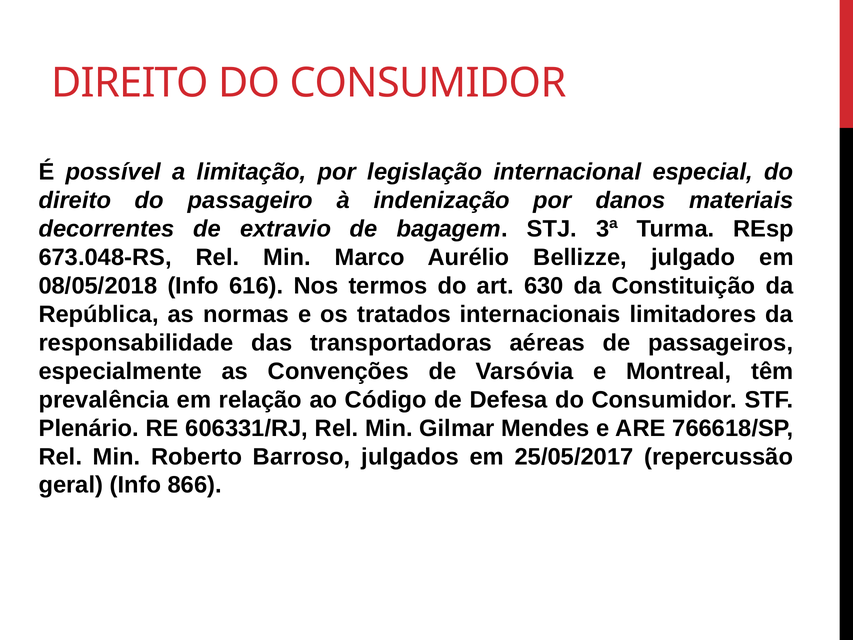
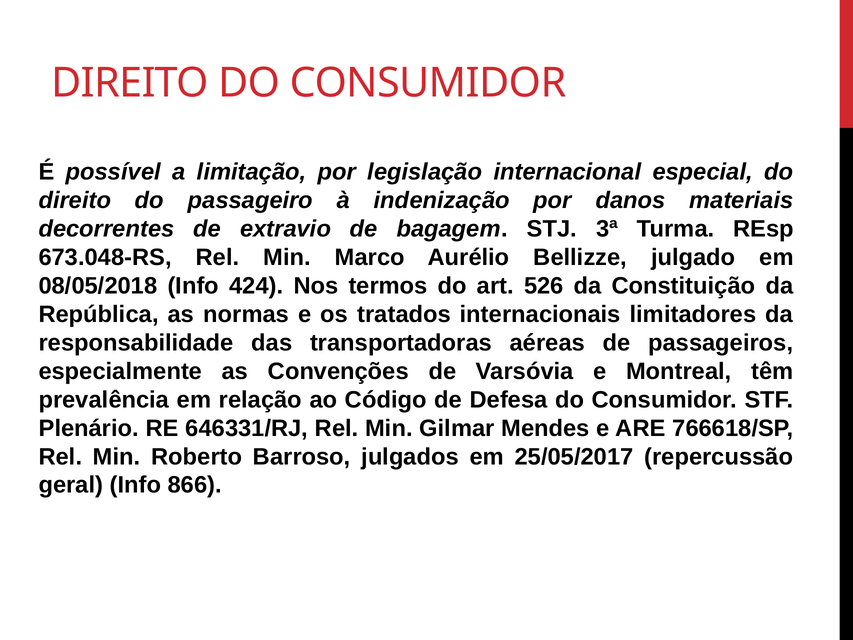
616: 616 -> 424 (256, 286)
630: 630 -> 526 (544, 286)
606331/RJ: 606331/RJ -> 646331/RJ (247, 428)
